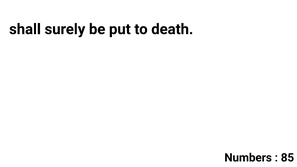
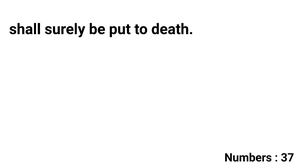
85: 85 -> 37 (287, 158)
